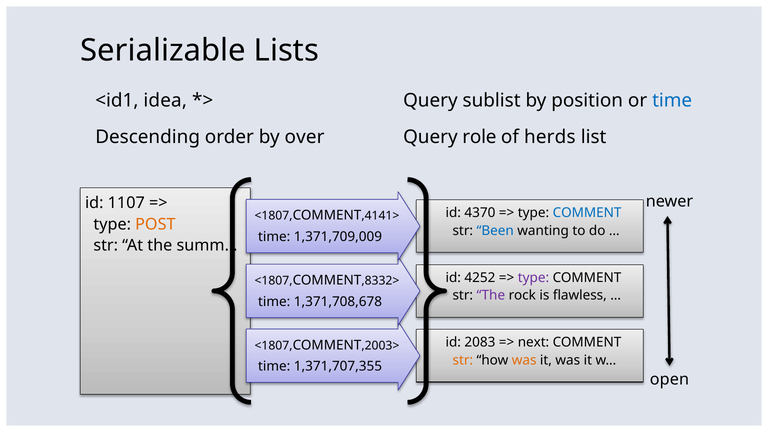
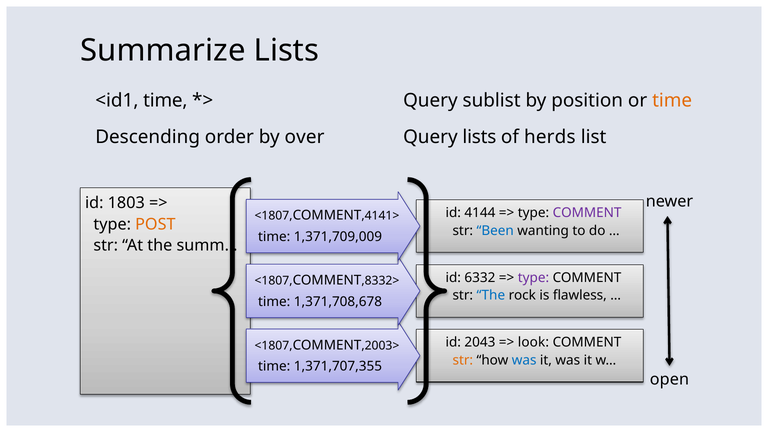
Serializable: Serializable -> Summarize (163, 50)
idea: idea -> time (165, 101)
time colour: blue -> orange (672, 101)
role: role -> lists (479, 137)
1107: 1107 -> 1803 (126, 203)
4370: 4370 -> 4144 (480, 213)
COMMENT colour: blue -> purple (587, 213)
4252: 4252 -> 6332 (480, 278)
The colour: purple -> blue (491, 295)
2083: 2083 -> 2043 (480, 342)
next: next -> look (533, 342)
was colour: orange -> blue (524, 360)
